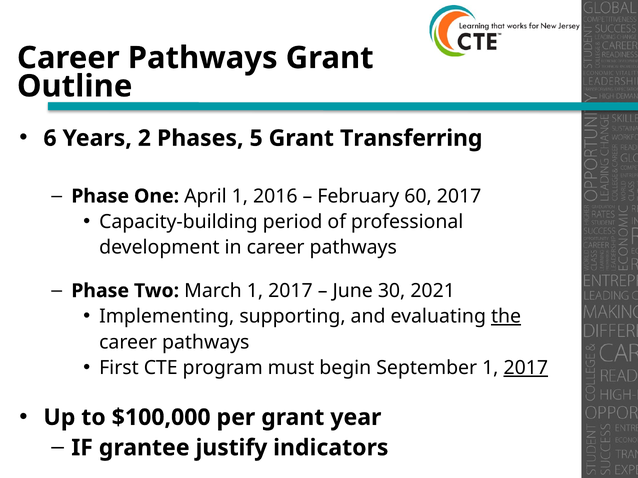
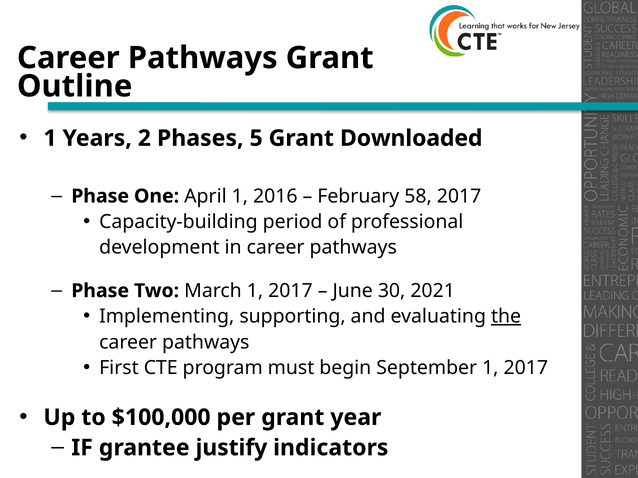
6: 6 -> 1 (50, 138)
Transferring: Transferring -> Downloaded (411, 138)
60: 60 -> 58 (418, 196)
2017 underline: present -> none (526, 368)
